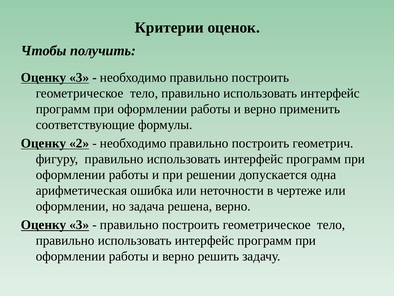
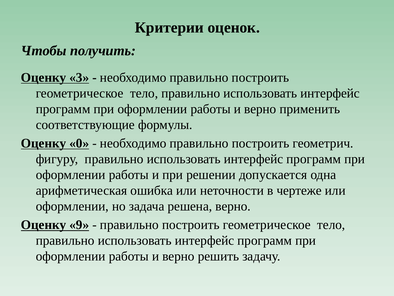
2: 2 -> 0 (79, 143)
3: 3 -> 9 (79, 224)
